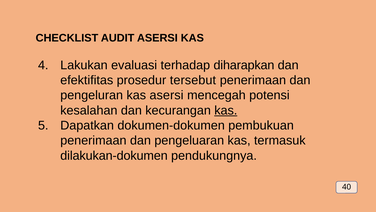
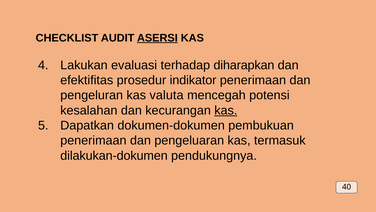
ASERSI underline: none -> present (157, 38)
tersebut: tersebut -> indikator (193, 80)
kas asersi: asersi -> valuta (167, 95)
